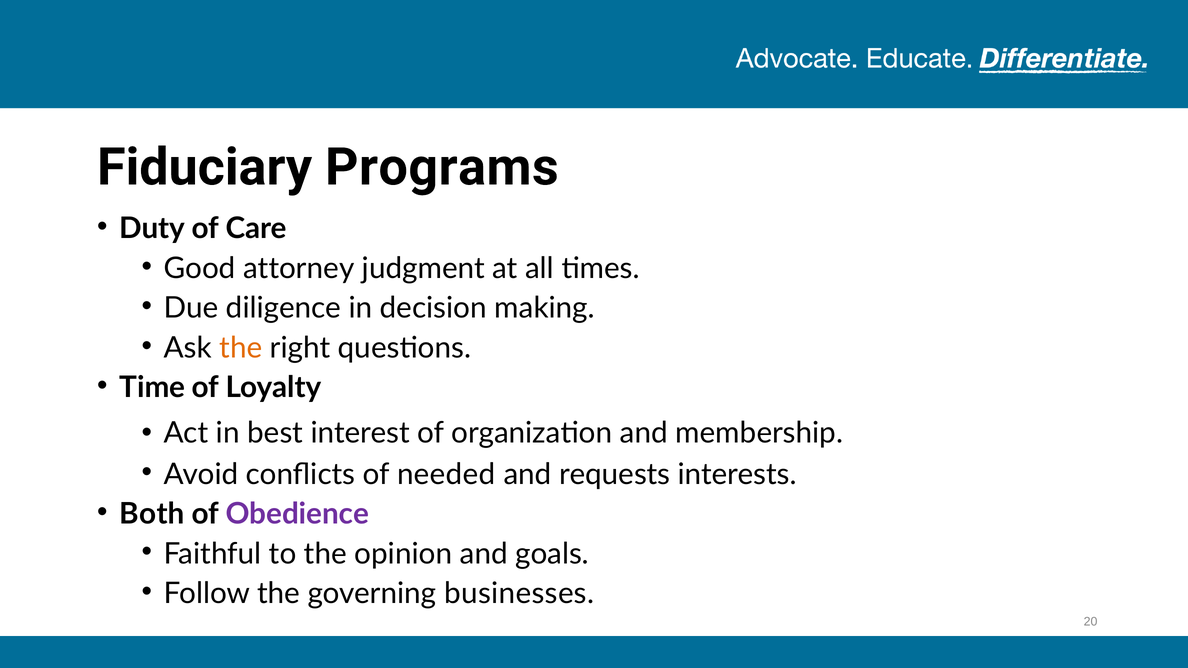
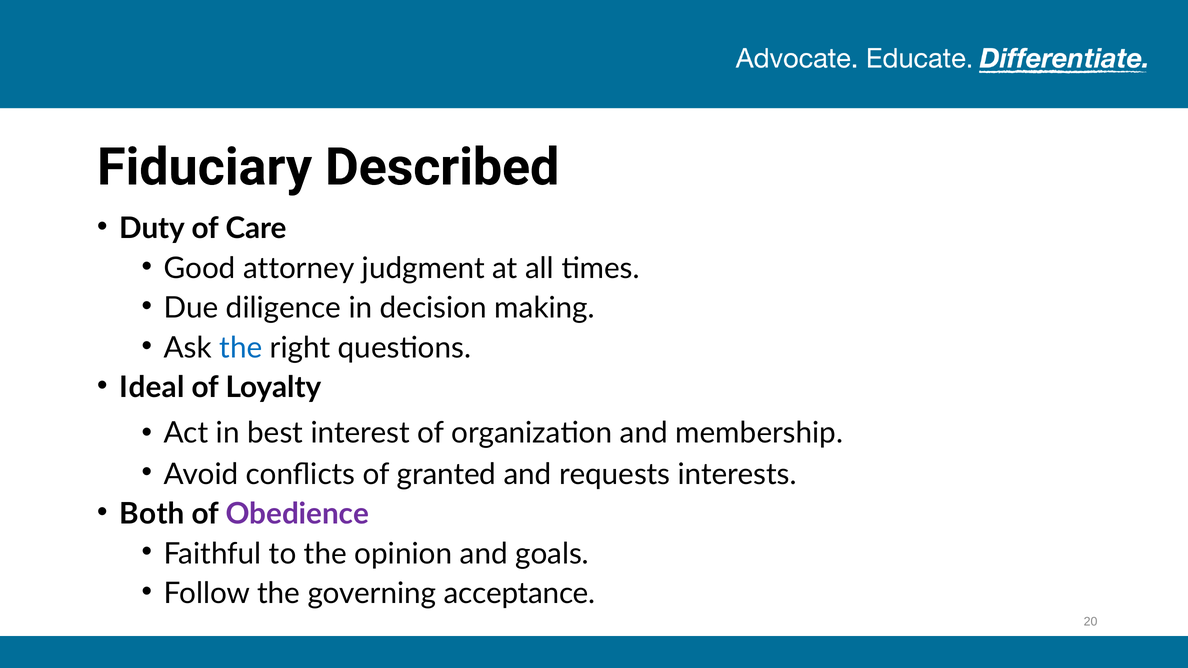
Programs: Programs -> Described (442, 167)
the colour: orange -> blue (241, 348)
Time: Time -> Ideal (152, 388)
needed: needed -> granted (446, 474)
businesses: businesses -> acceptance (520, 594)
